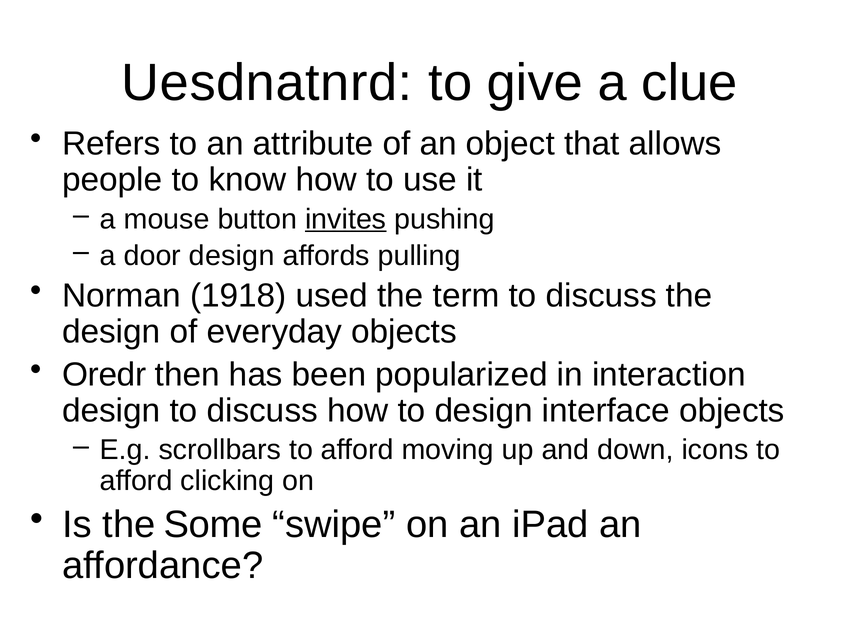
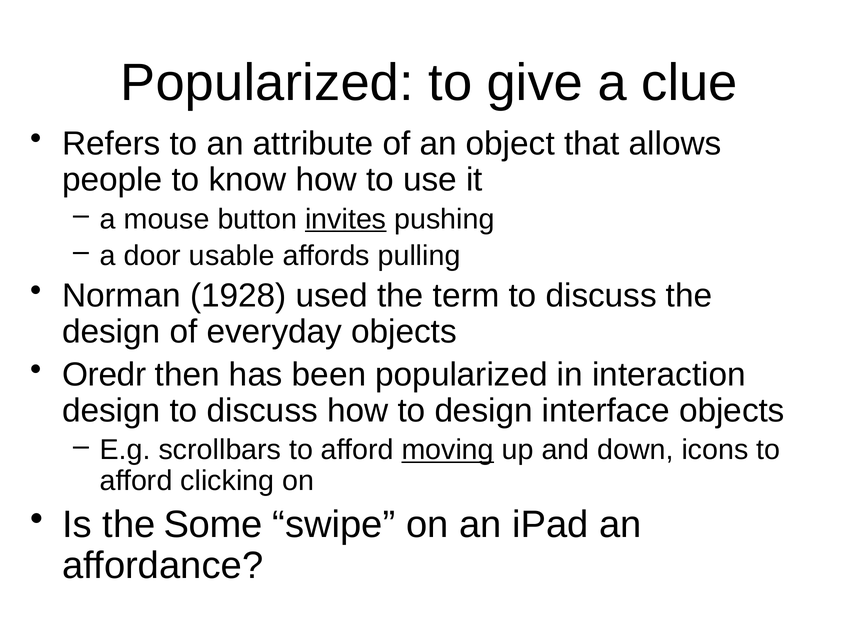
Uesdnatnrd: Uesdnatnrd -> Popularized (267, 83)
door design: design -> usable (232, 256)
1918: 1918 -> 1928 (238, 296)
moving underline: none -> present (448, 450)
